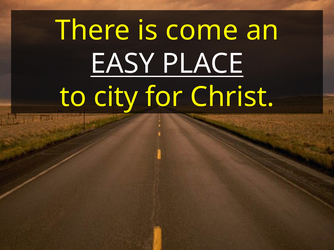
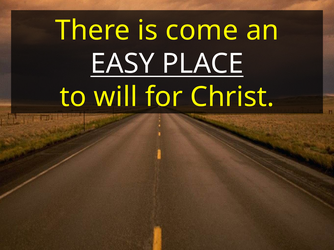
city: city -> will (116, 97)
